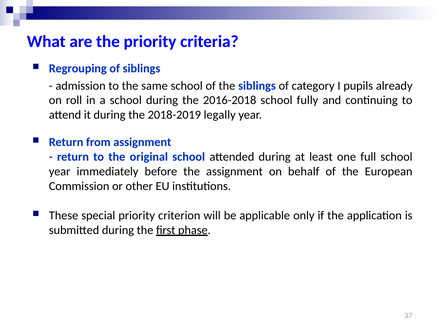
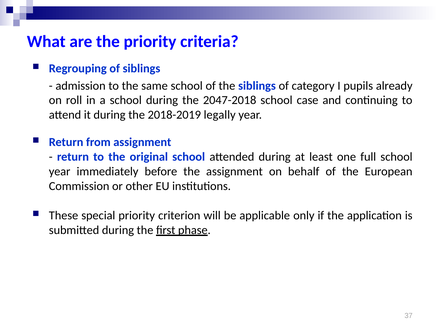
2016-2018: 2016-2018 -> 2047-2018 (230, 100)
fully: fully -> case (308, 100)
